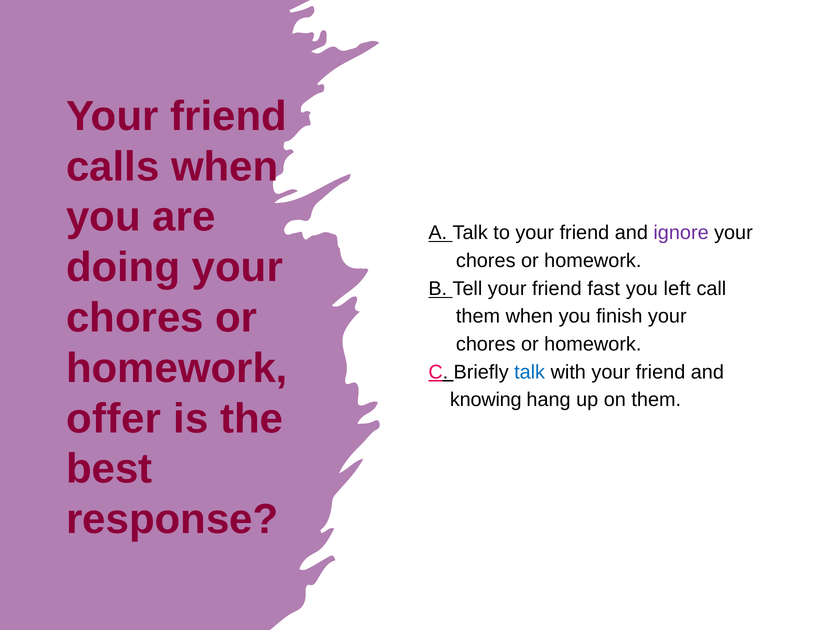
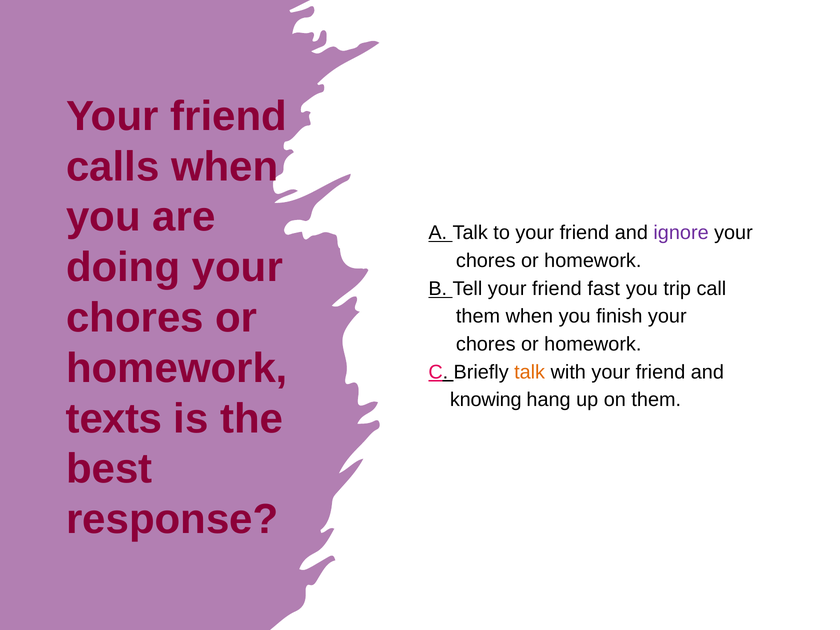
left: left -> trip (677, 289)
talk colour: blue -> orange (530, 372)
offer: offer -> texts (114, 419)
